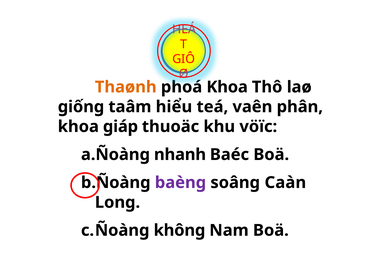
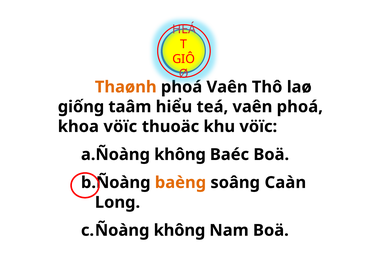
Khoa: Khoa -> Vaên (227, 87)
vaên phân: phân -> phoá (300, 107)
khoa giáp: giáp -> vöïc (120, 127)
nhanh: nhanh -> không (180, 155)
baèng colour: purple -> orange (180, 183)
